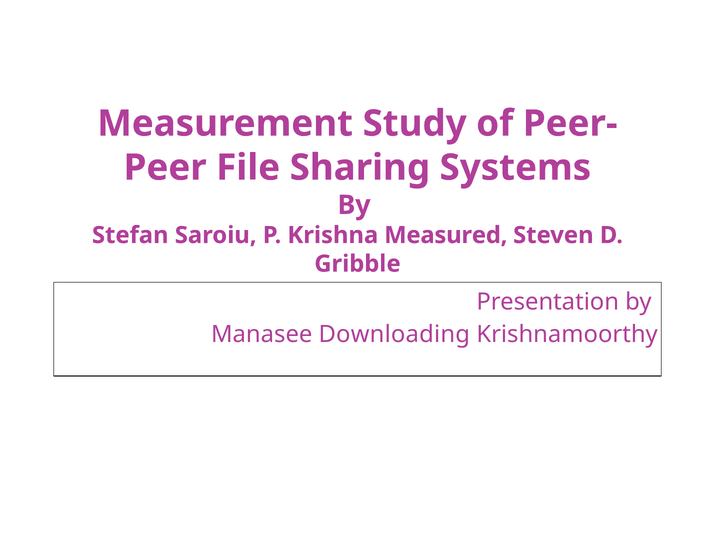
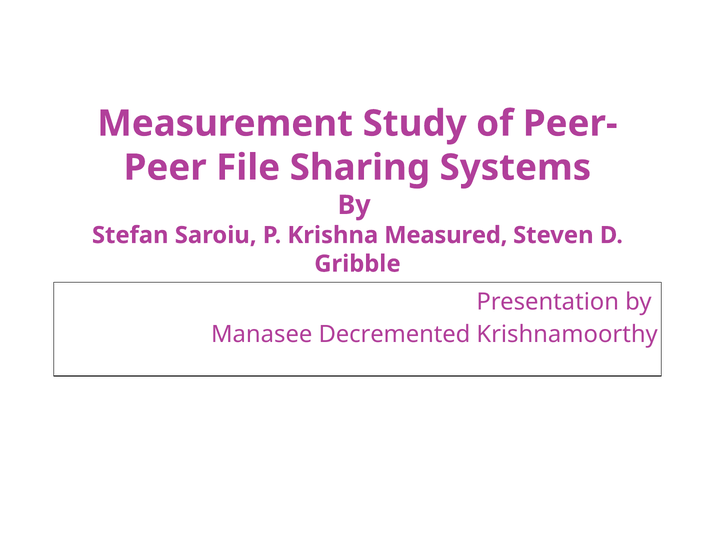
Downloading: Downloading -> Decremented (394, 335)
